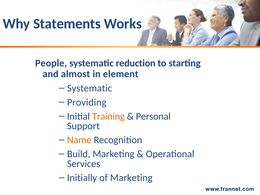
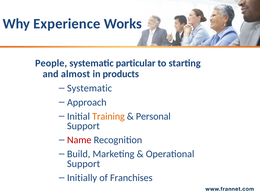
Statements: Statements -> Experience (67, 24)
reduction: reduction -> particular (136, 63)
element: element -> products (121, 74)
Providing: Providing -> Approach (87, 102)
Name colour: orange -> red (79, 140)
Services: Services -> Support (84, 164)
of Marketing: Marketing -> Franchises (131, 178)
